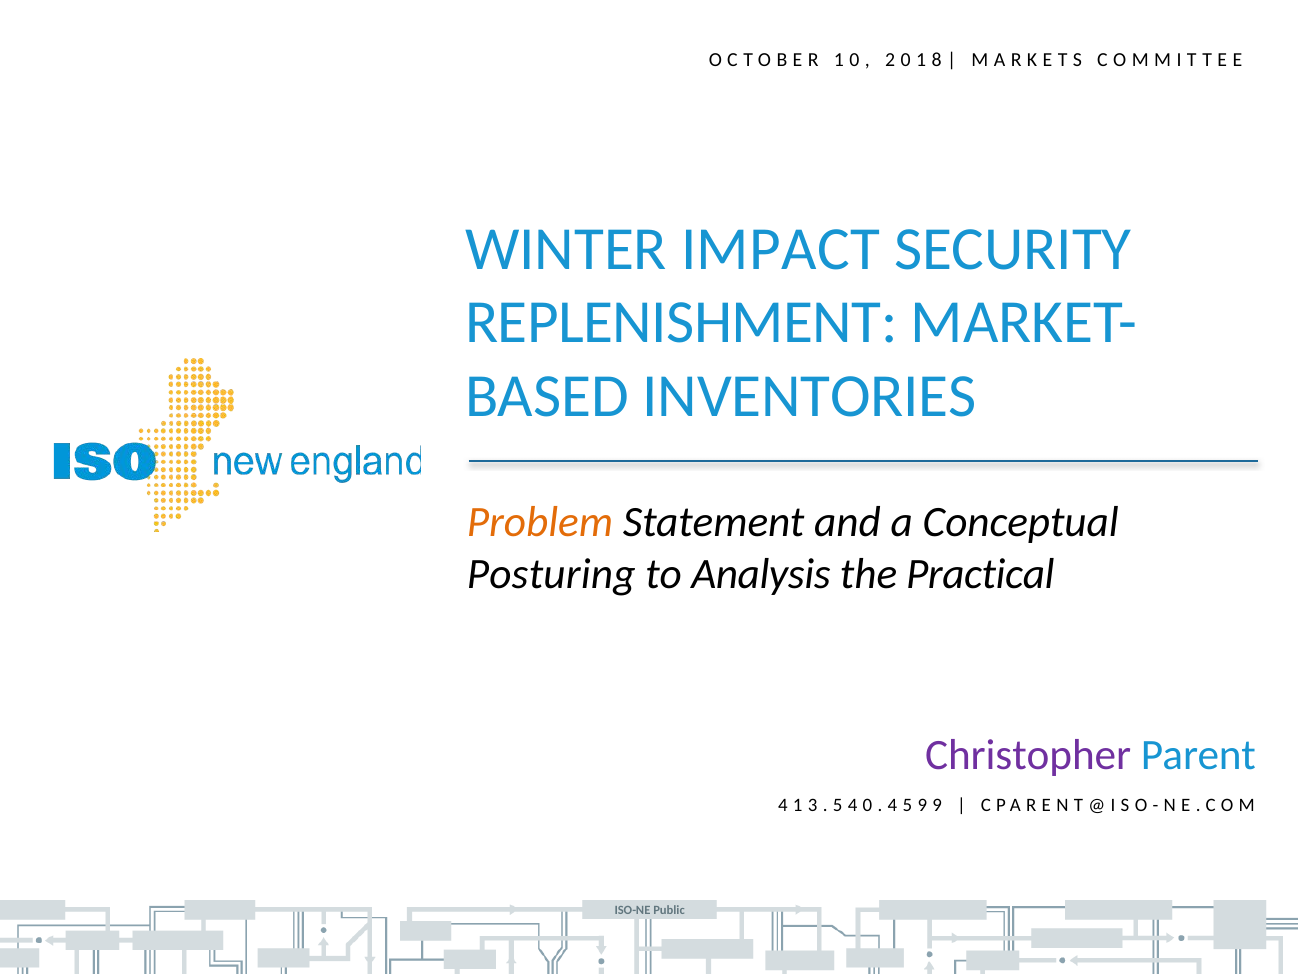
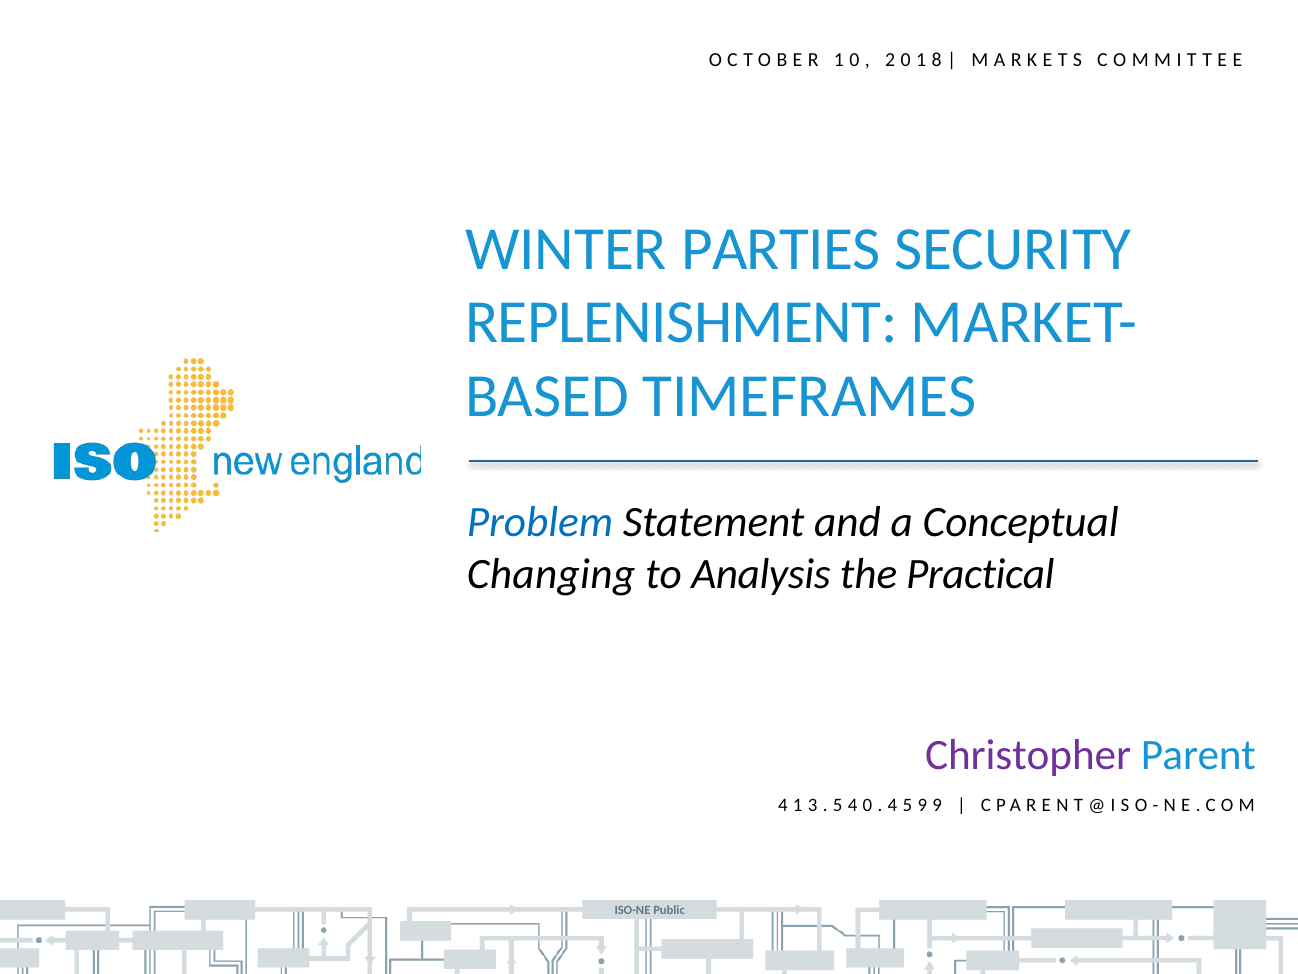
IMPACT: IMPACT -> PARTIES (781, 249)
INVENTORIES: INVENTORIES -> TIMEFRAMES (810, 396)
Problem colour: orange -> blue (540, 522)
Posturing: Posturing -> Changing (551, 574)
